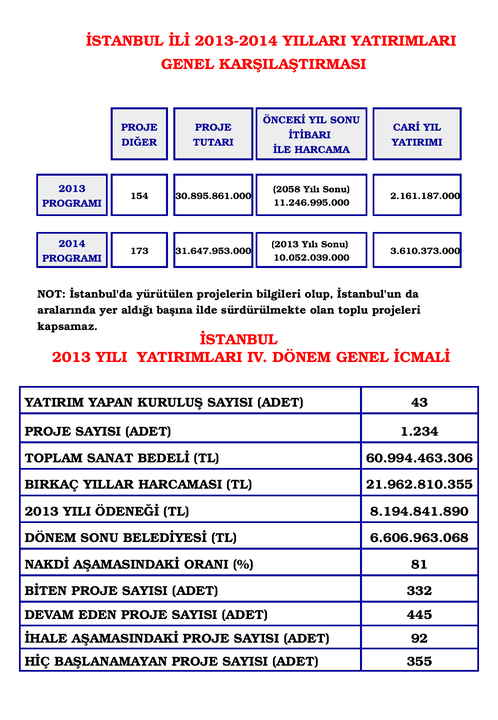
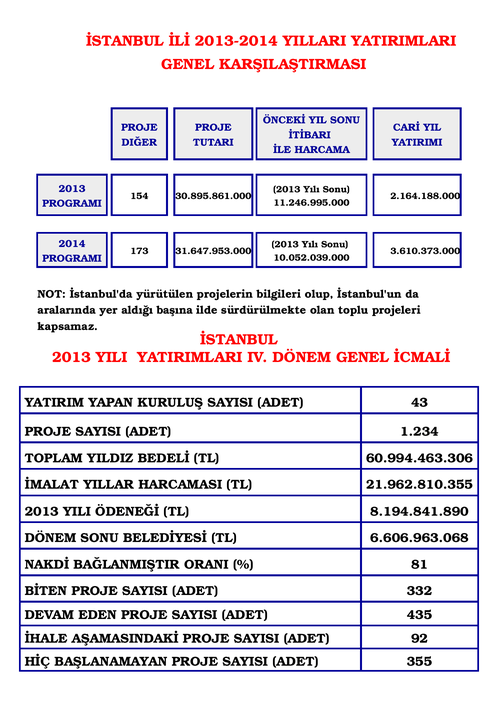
2058: 2058 -> 2013 (287, 189)
2.161.187.000: 2.161.187.000 -> 2.164.188.000 (425, 196)
SANAT: SANAT -> YILDIZ (110, 458)
BIRKAÇ: BIRKAÇ -> İMALAT (52, 484)
NAKDİ AŞAMASINDAKİ: AŞAMASINDAKİ -> BAĞLANMIŞTIR (127, 564)
445: 445 -> 435 (420, 614)
